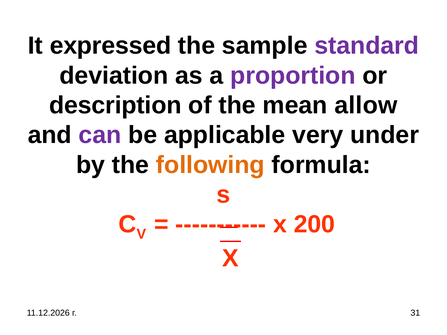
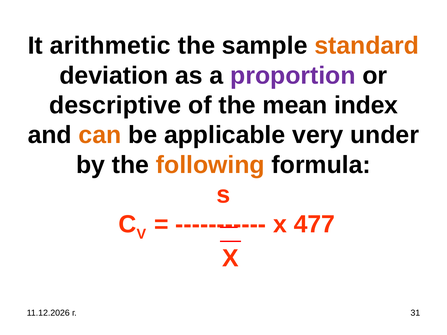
expressed: expressed -> arithmetic (110, 46)
standard colour: purple -> orange (367, 46)
description: description -> descriptive (115, 105)
allow: allow -> index (366, 105)
can colour: purple -> orange (100, 135)
200: 200 -> 477 (314, 225)
